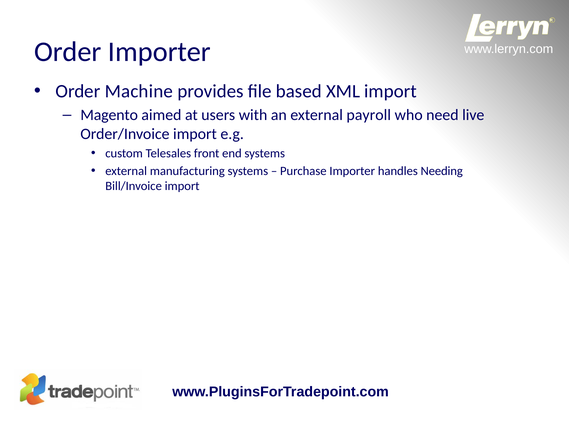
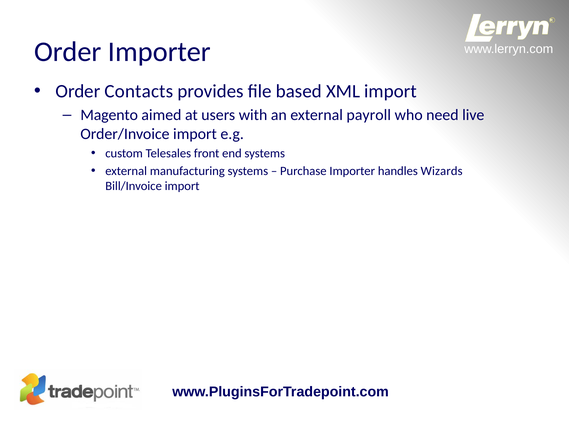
Machine: Machine -> Contacts (139, 91)
Needing: Needing -> Wizards (442, 171)
